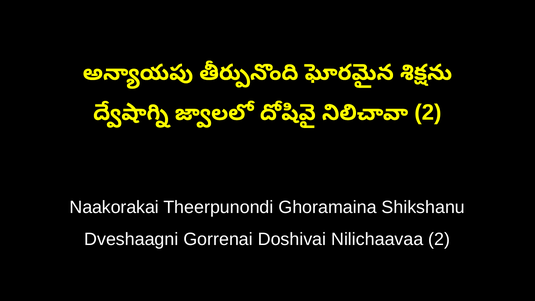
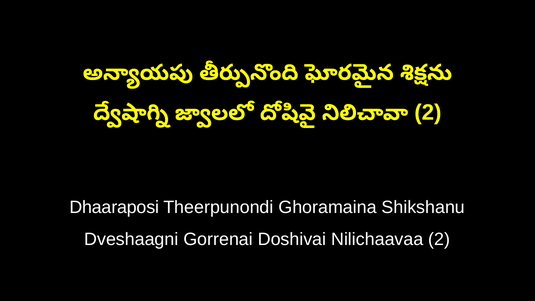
Naakorakai: Naakorakai -> Dhaaraposi (114, 207)
